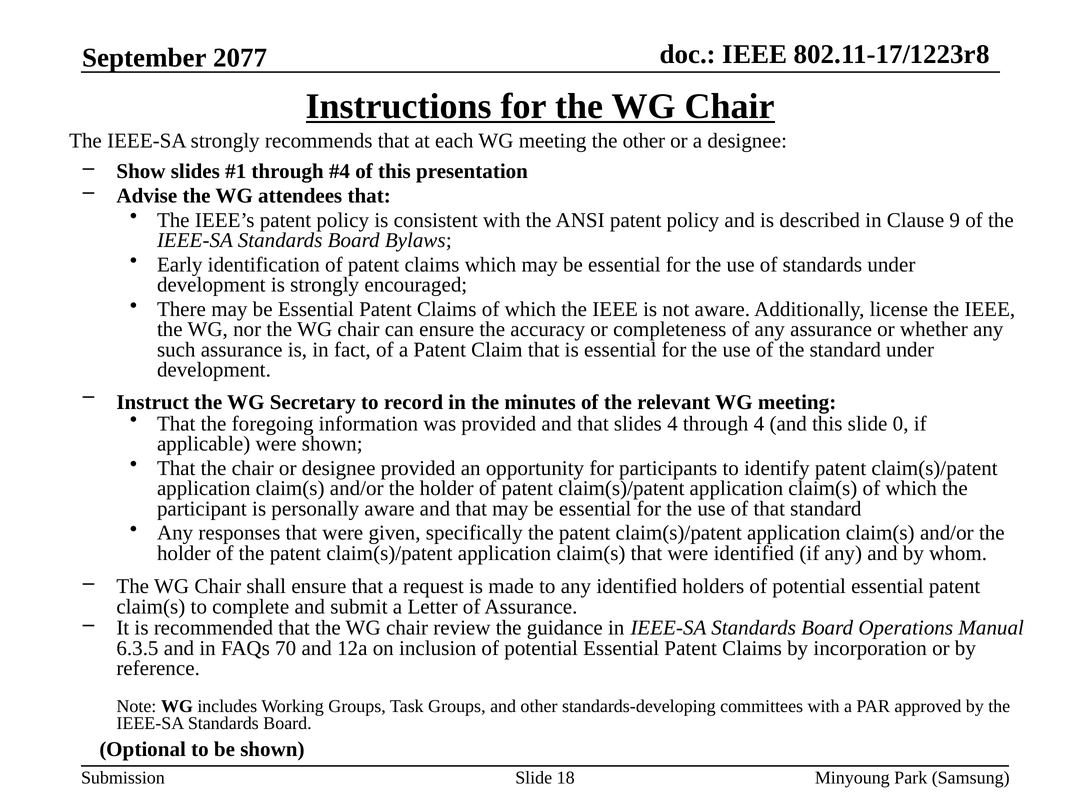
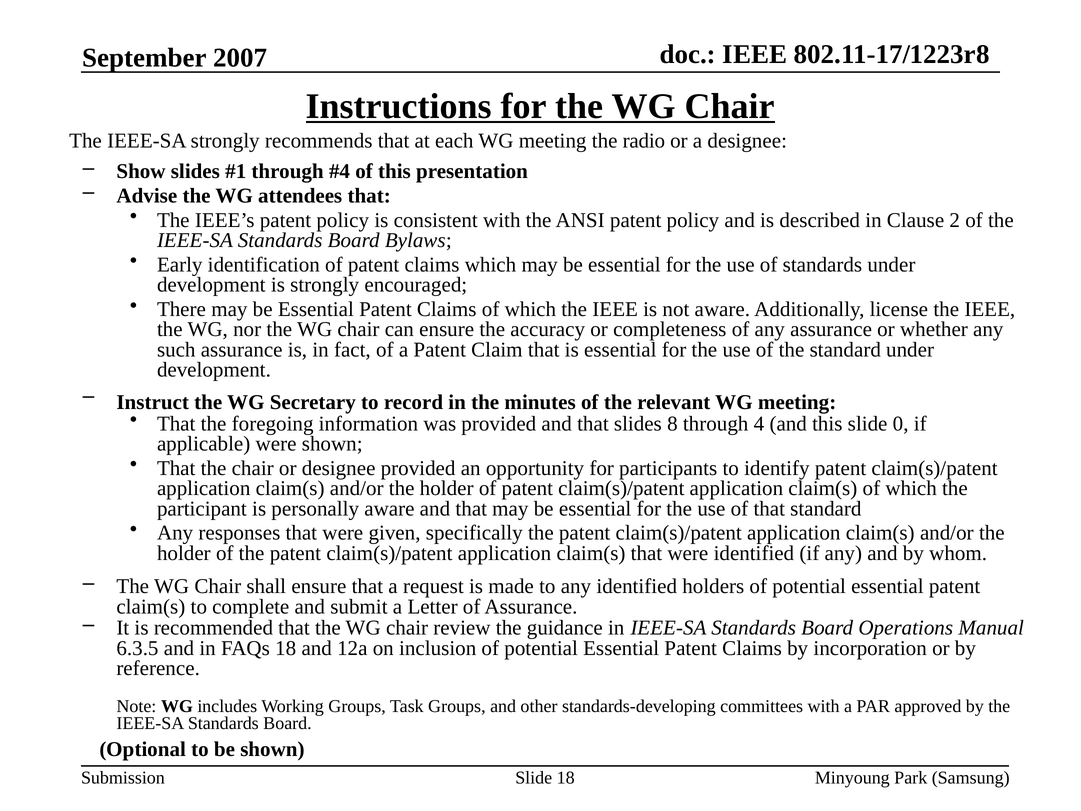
2077: 2077 -> 2007 (240, 58)
the other: other -> radio (644, 141)
9: 9 -> 2 (955, 220)
slides 4: 4 -> 8 (672, 424)
FAQs 70: 70 -> 18 (286, 648)
